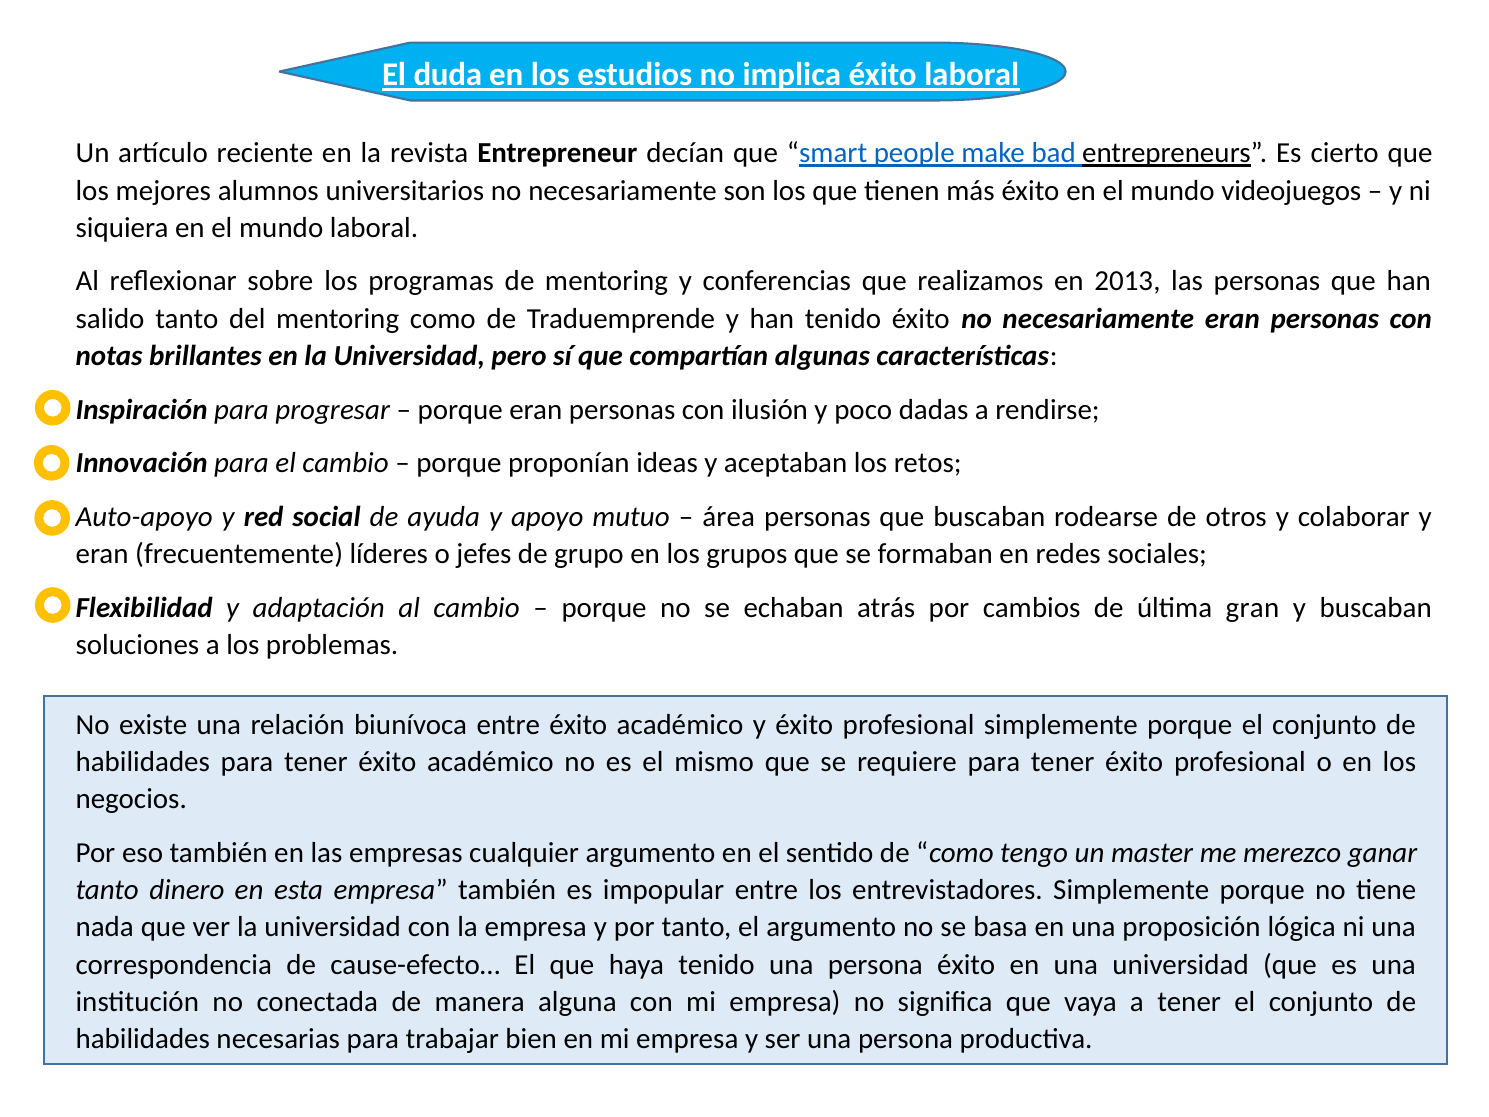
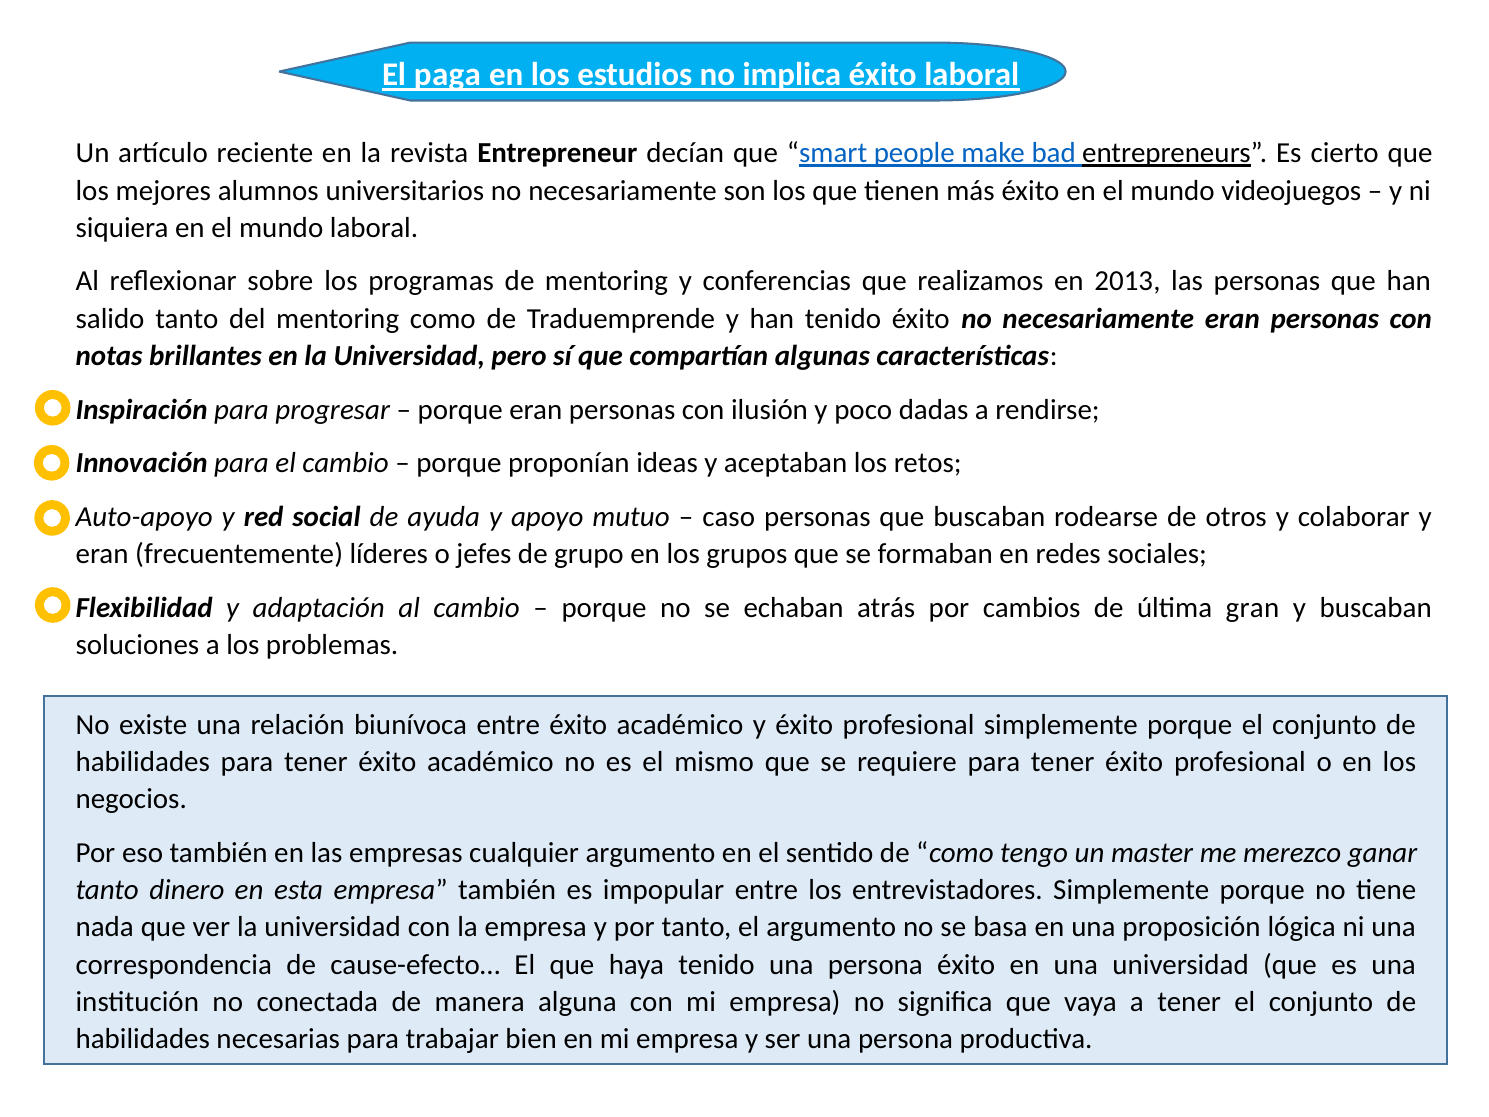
duda: duda -> paga (447, 75)
área: área -> caso (729, 517)
